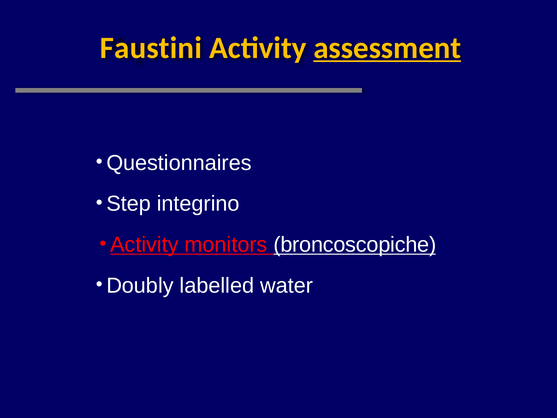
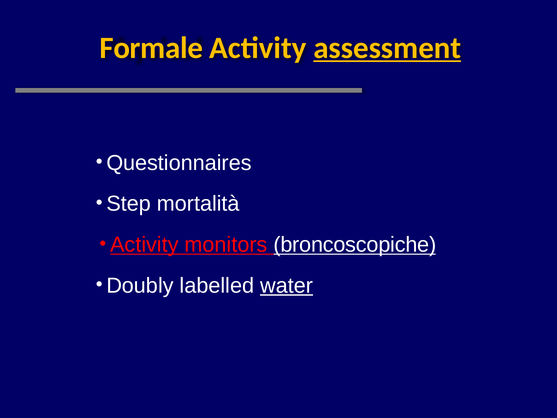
Faustini: Faustini -> Formale (151, 48)
integrino: integrino -> mortalità (198, 204)
water underline: none -> present (287, 285)
